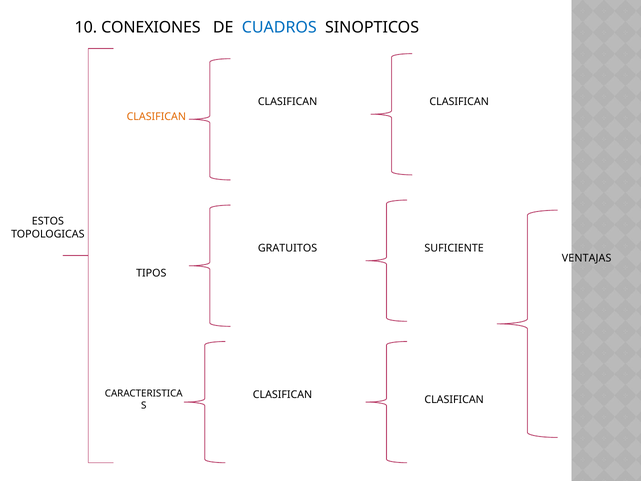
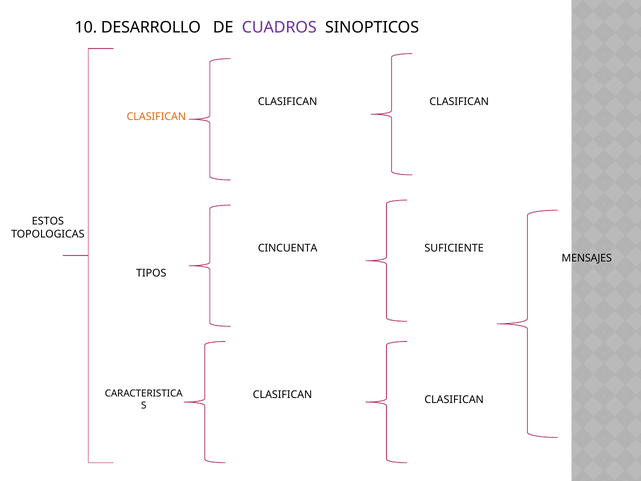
CONEXIONES: CONEXIONES -> DESARROLLO (151, 27)
CUADROS colour: blue -> purple (279, 27)
GRATUITOS: GRATUITOS -> CINCUENTA (288, 248)
VENTAJAS: VENTAJAS -> MENSAJES (587, 258)
